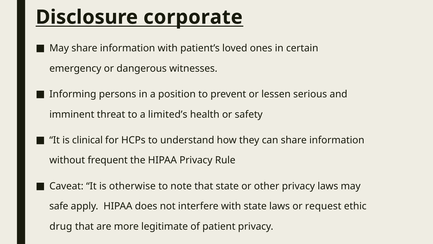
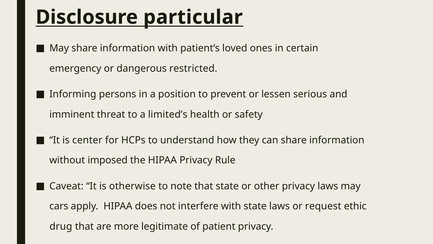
corporate: corporate -> particular (193, 17)
witnesses: witnesses -> restricted (193, 68)
clinical: clinical -> center (87, 140)
frequent: frequent -> imposed (108, 160)
safe: safe -> cars (59, 206)
